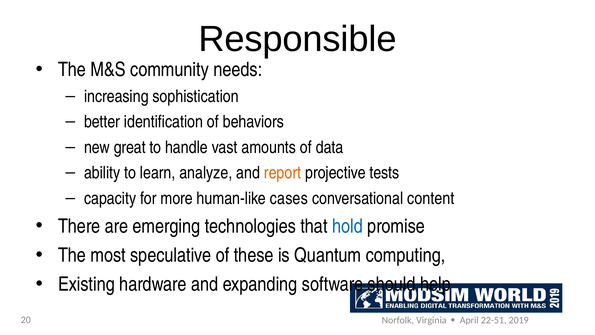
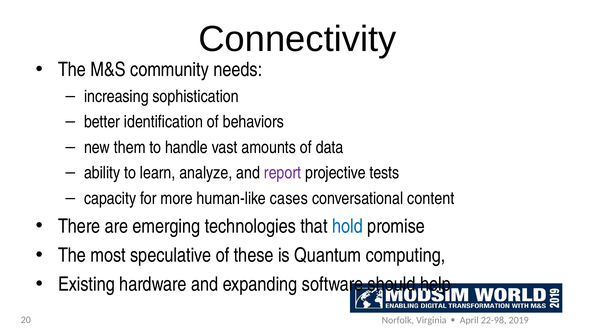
Responsible: Responsible -> Connectivity (297, 39)
great: great -> them (130, 147)
report colour: orange -> purple (283, 173)
22-51: 22-51 -> 22-98 (494, 320)
